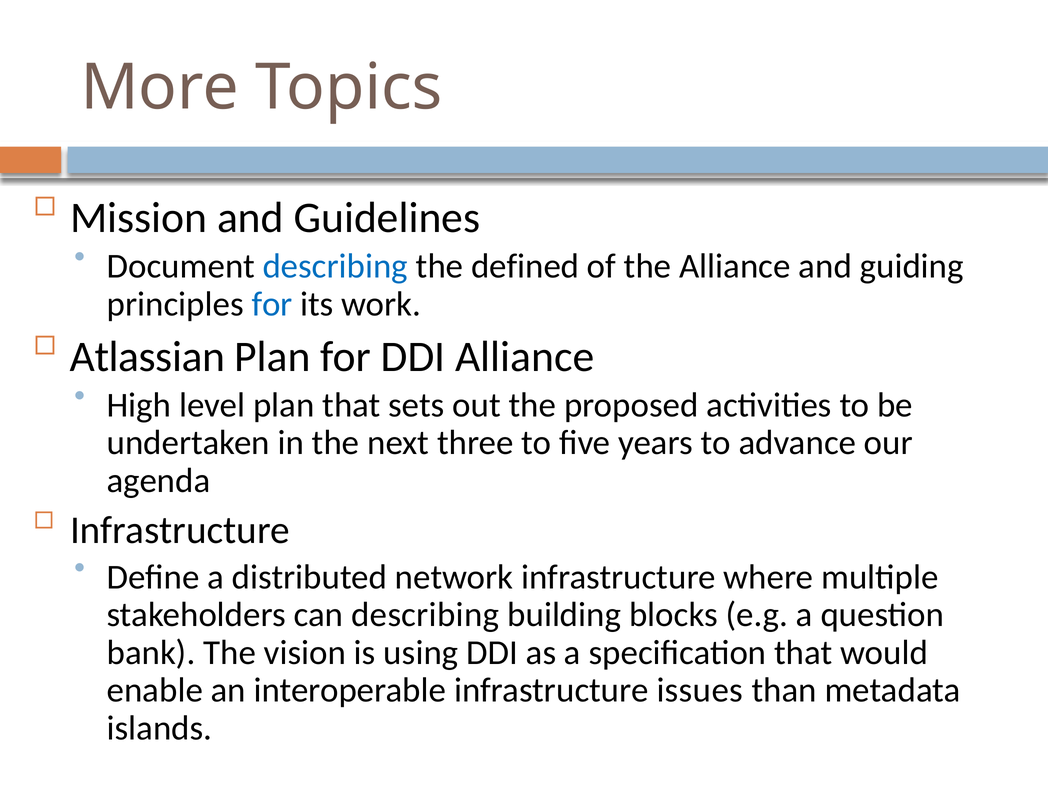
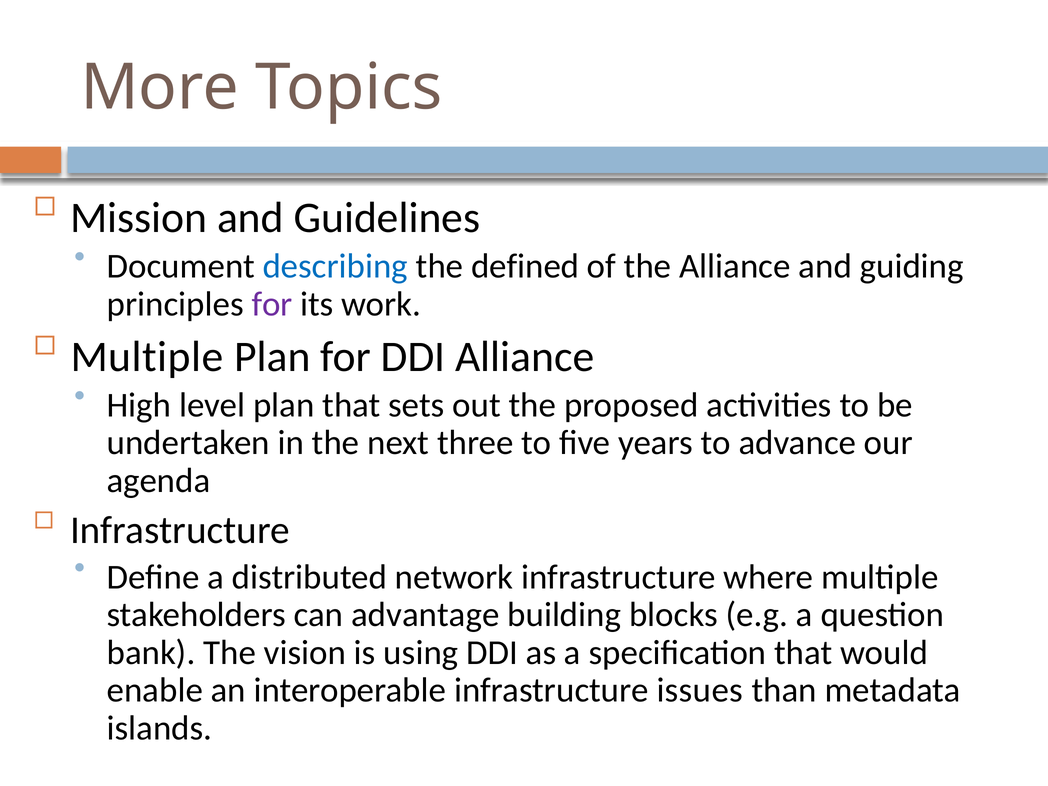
for colour: blue -> purple (272, 304)
Atlassian: Atlassian -> Multiple (147, 357)
can describing: describing -> advantage (425, 615)
